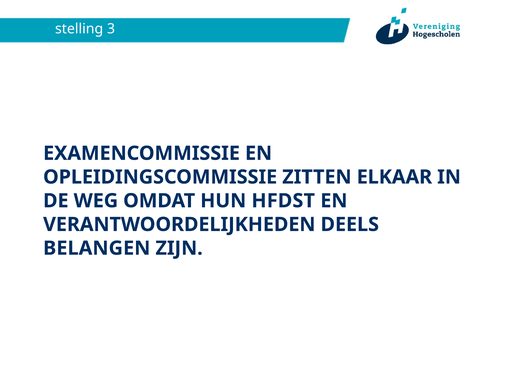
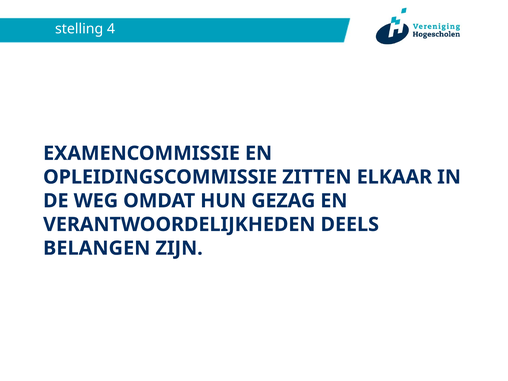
3: 3 -> 4 (111, 29)
HFDST: HFDST -> GEZAG (283, 201)
